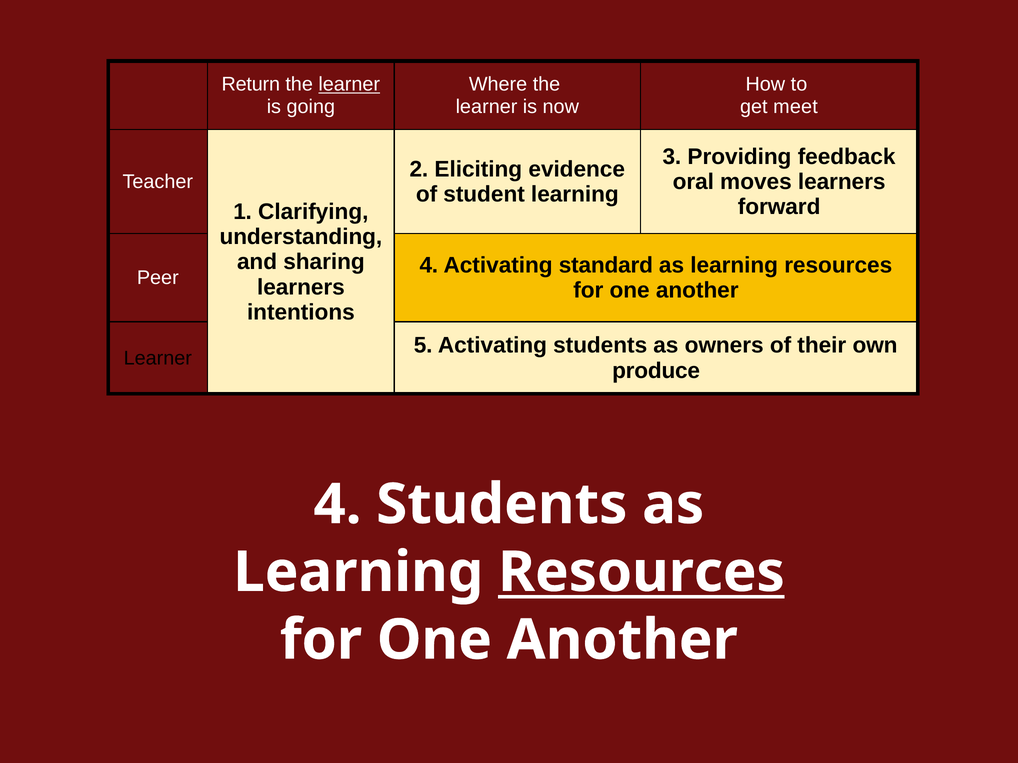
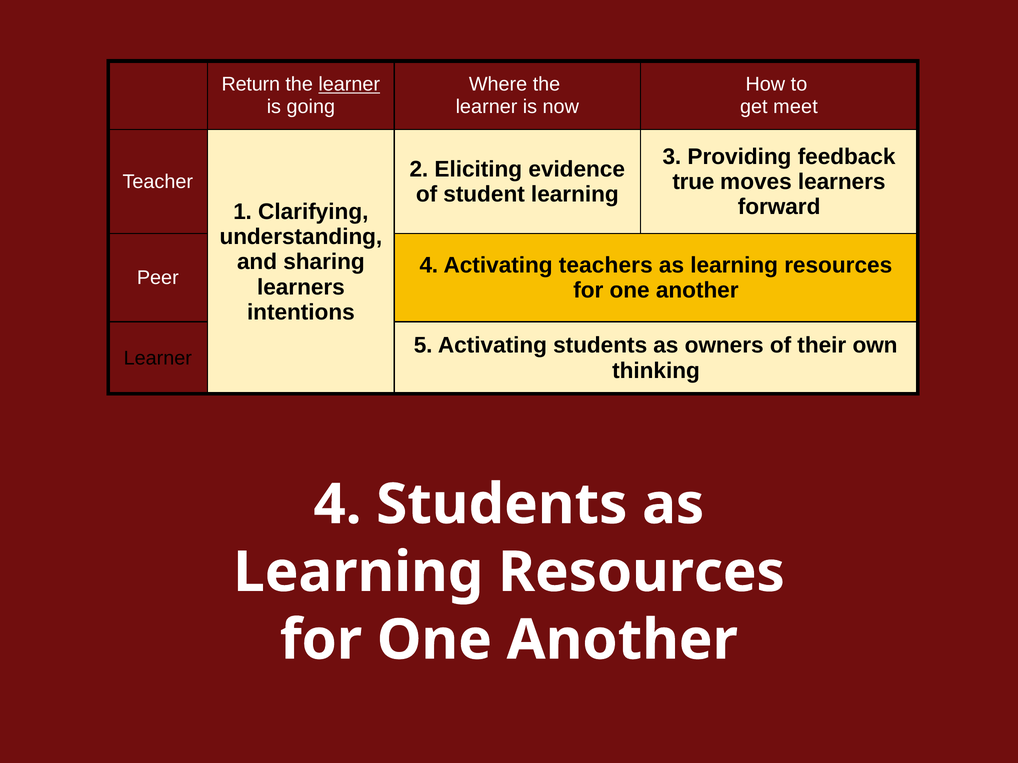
oral: oral -> true (693, 182)
standard: standard -> teachers (606, 266)
produce: produce -> thinking (656, 371)
Resources underline: present -> none (641, 573)
